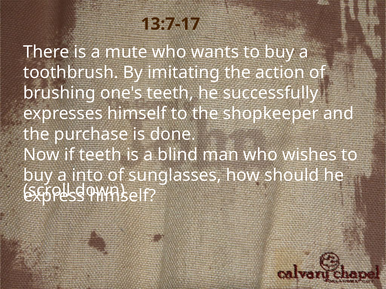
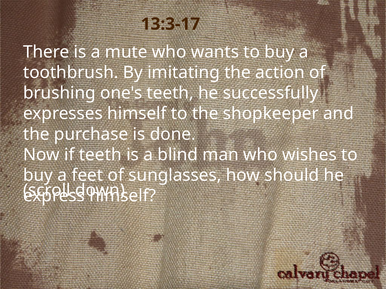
13:7-17: 13:7-17 -> 13:3-17 (170, 24)
into: into -> feet (87, 176)
